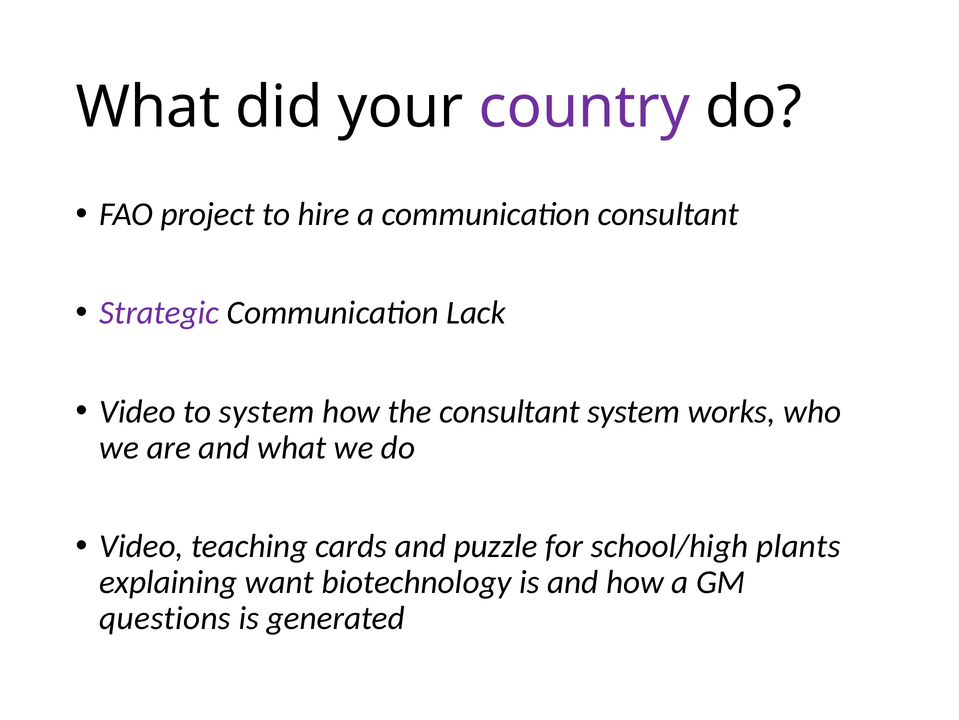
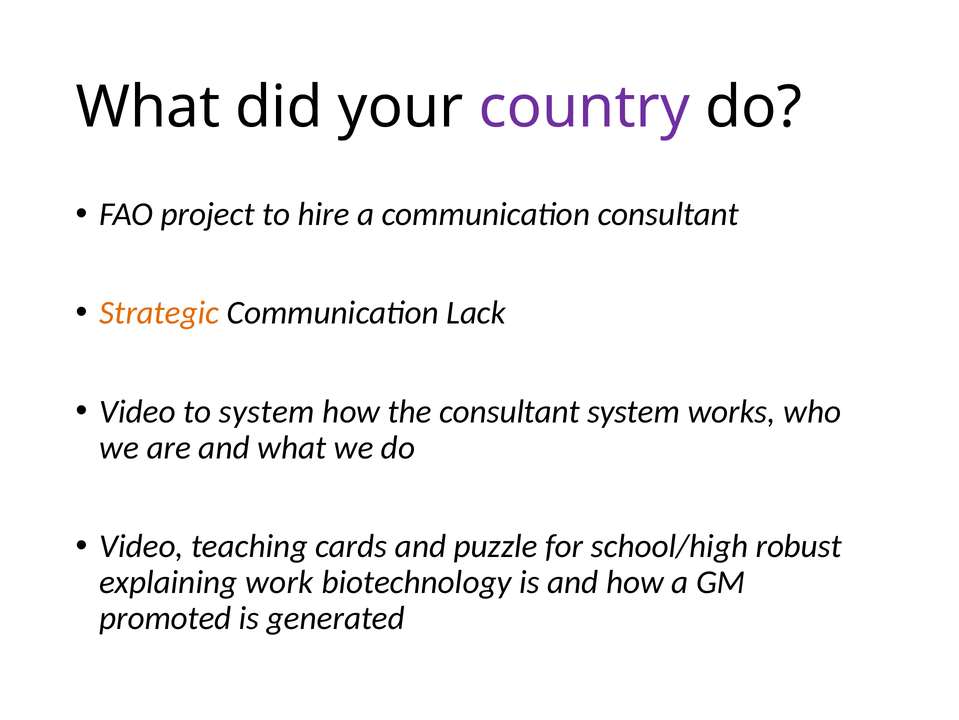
Strategic colour: purple -> orange (159, 313)
plants: plants -> robust (799, 546)
want: want -> work (279, 582)
questions: questions -> promoted (165, 617)
